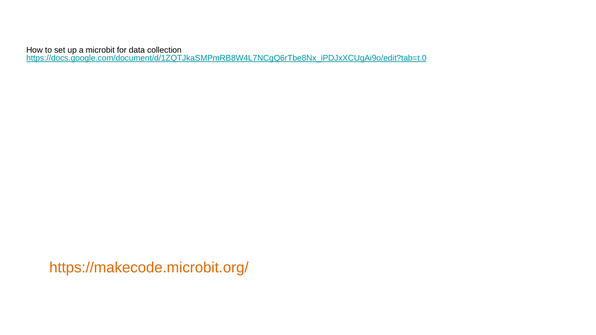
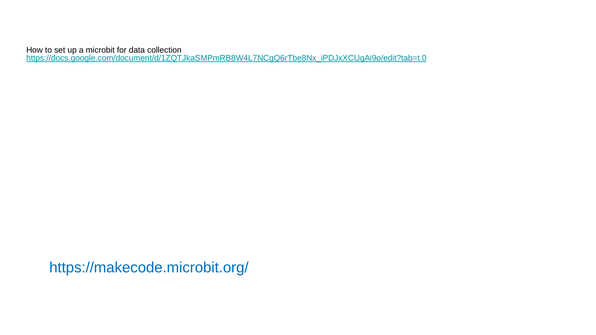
https://makecode.microbit.org/ colour: orange -> blue (149, 268)
